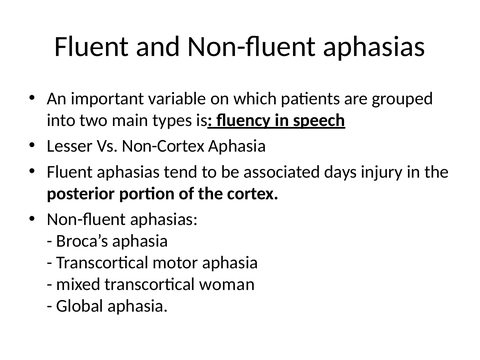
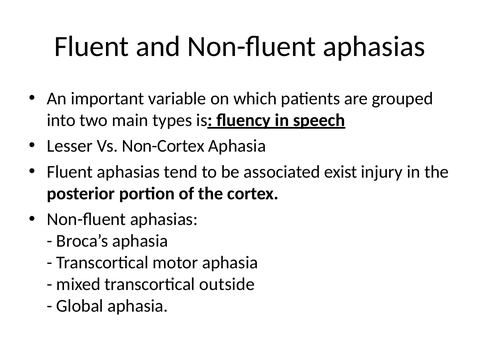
days: days -> exist (341, 172)
woman: woman -> outside (227, 284)
